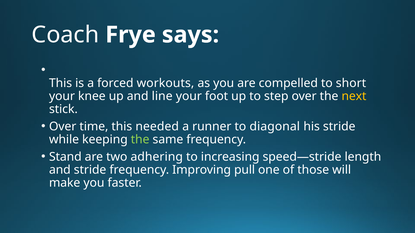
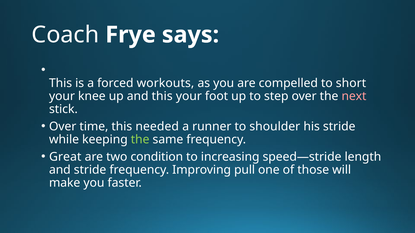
and line: line -> this (162, 96)
next colour: yellow -> pink (354, 96)
diagonal: diagonal -> shoulder (275, 127)
Stand: Stand -> Great (65, 157)
adhering: adhering -> condition (157, 157)
